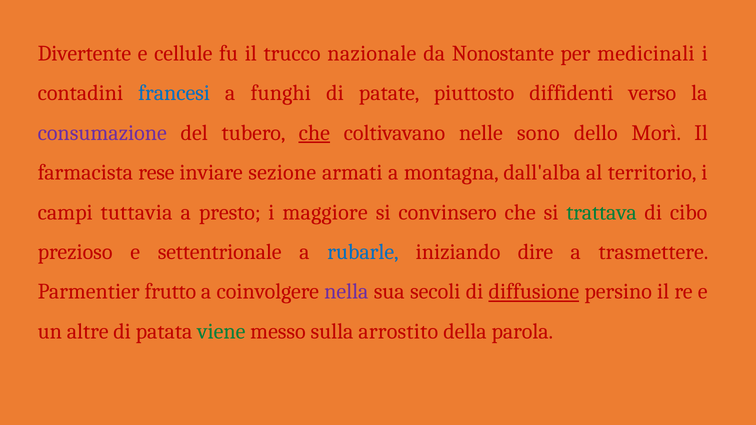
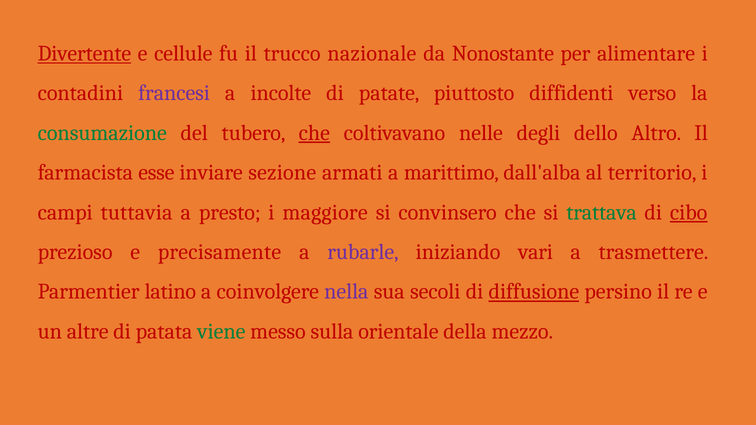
Divertente underline: none -> present (84, 54)
medicinali: medicinali -> alimentare (646, 54)
francesi colour: blue -> purple (174, 93)
funghi: funghi -> incolte (281, 93)
consumazione colour: purple -> green (102, 133)
sono: sono -> degli (538, 133)
Morì: Morì -> Altro (656, 133)
rese: rese -> esse (156, 173)
montagna: montagna -> marittimo (451, 173)
cibo underline: none -> present (689, 212)
settentrionale: settentrionale -> precisamente (219, 252)
rubarle colour: blue -> purple (363, 252)
dire: dire -> vari (536, 252)
frutto: frutto -> latino (170, 292)
arrostito: arrostito -> orientale (398, 332)
parola: parola -> mezzo (522, 332)
